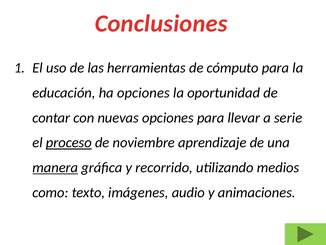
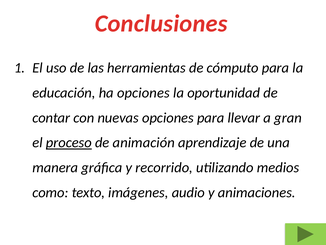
serie: serie -> gran (288, 118)
noviembre: noviembre -> animación (144, 142)
manera underline: present -> none (55, 167)
